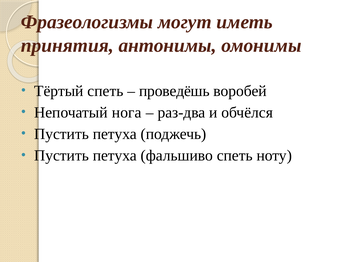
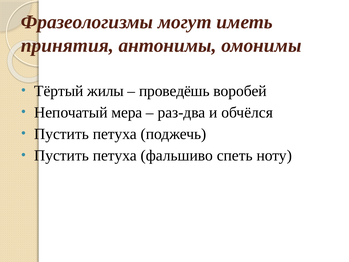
Тёртый спеть: спеть -> жилы (106, 91)
нога: нога -> мера (127, 112)
